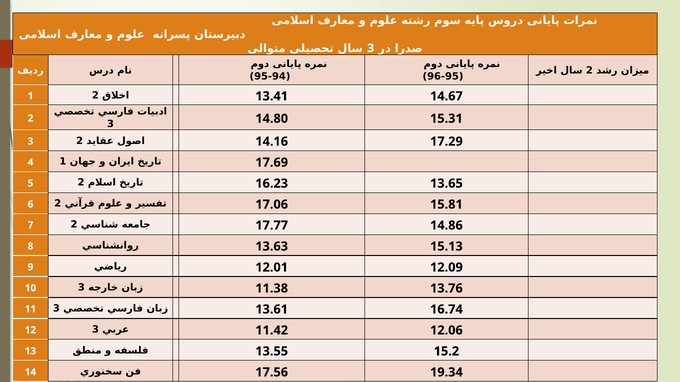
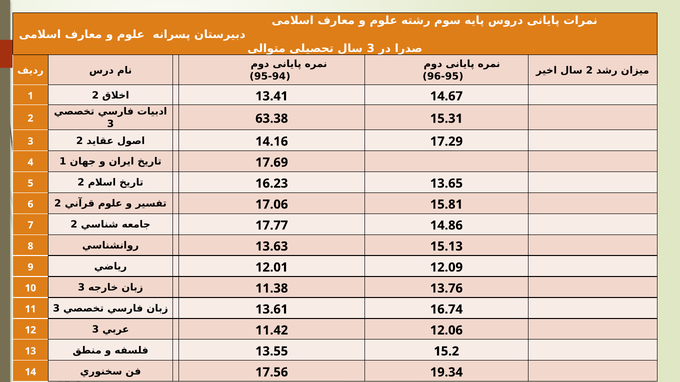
14.80: 14.80 -> 63.38 (272, 119)
